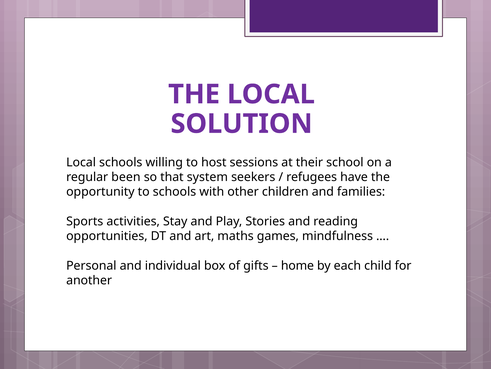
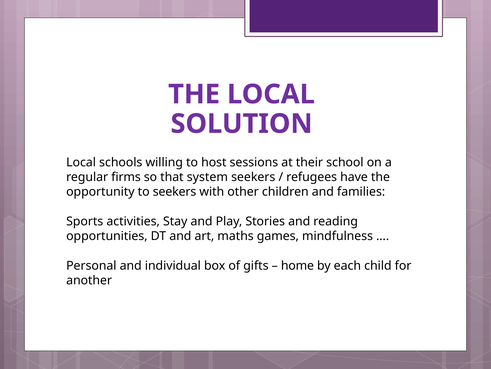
been: been -> firms (126, 177)
to schools: schools -> seekers (175, 191)
